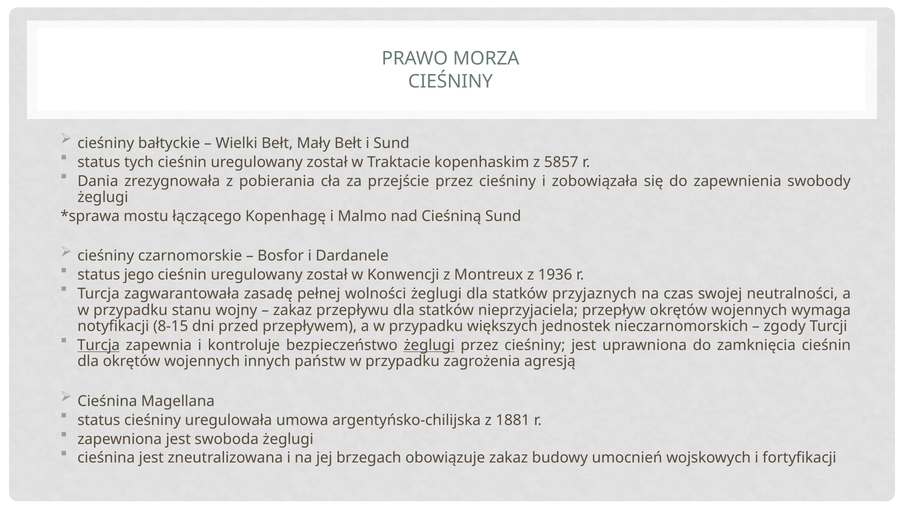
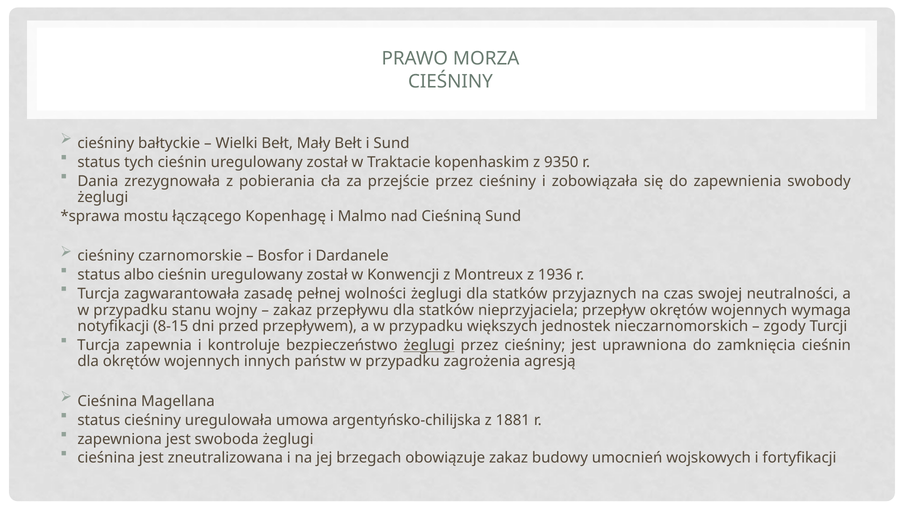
5857: 5857 -> 9350 (561, 162)
jego: jego -> albo (139, 275)
Turcja underline: present -> none (99, 346)
